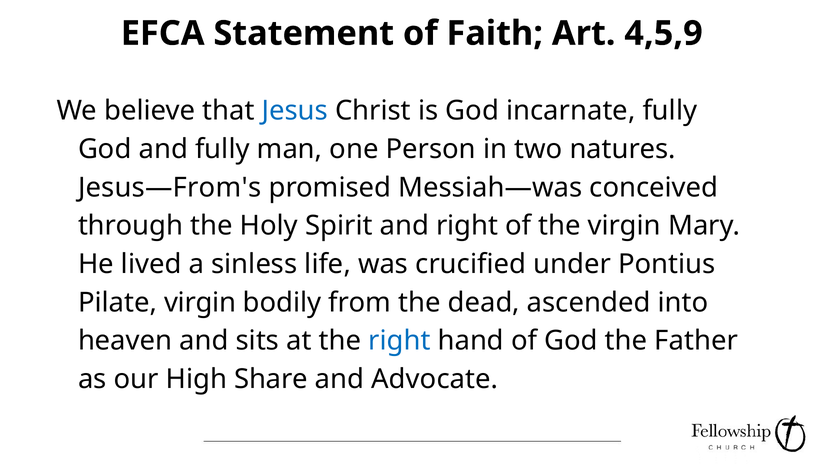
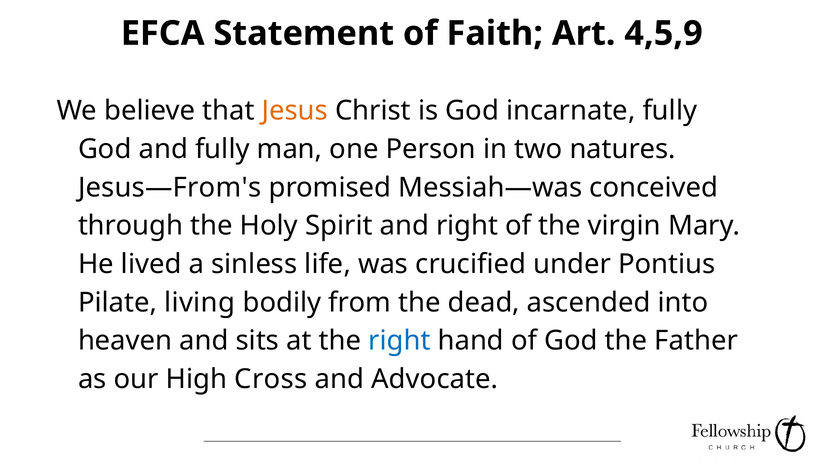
Jesus colour: blue -> orange (295, 111)
Pilate virgin: virgin -> living (200, 302)
Share: Share -> Cross (271, 379)
